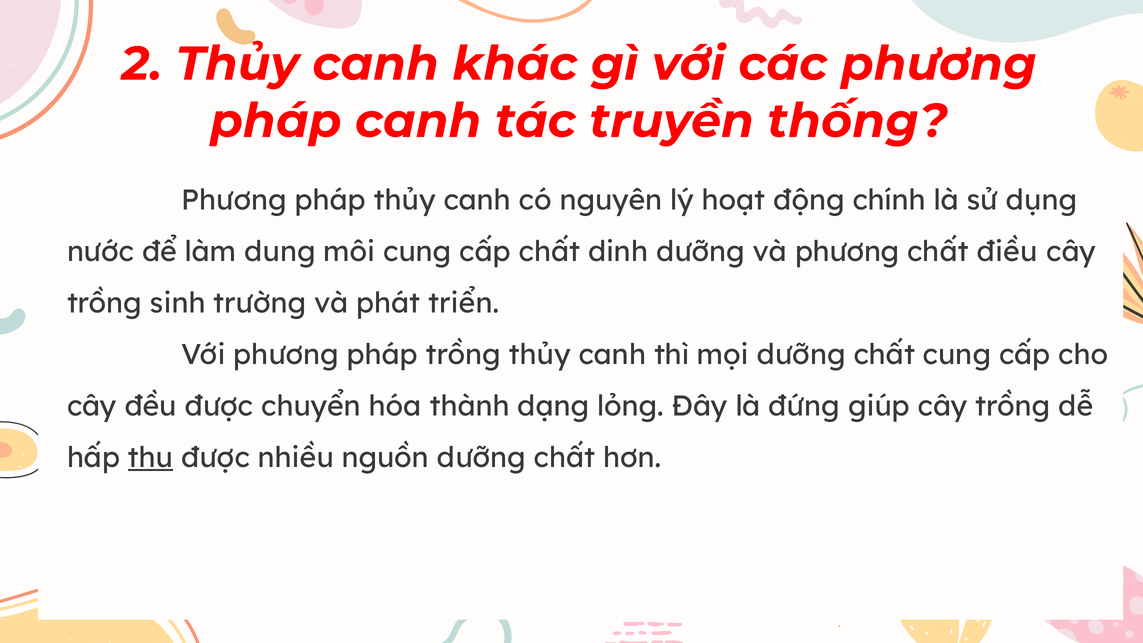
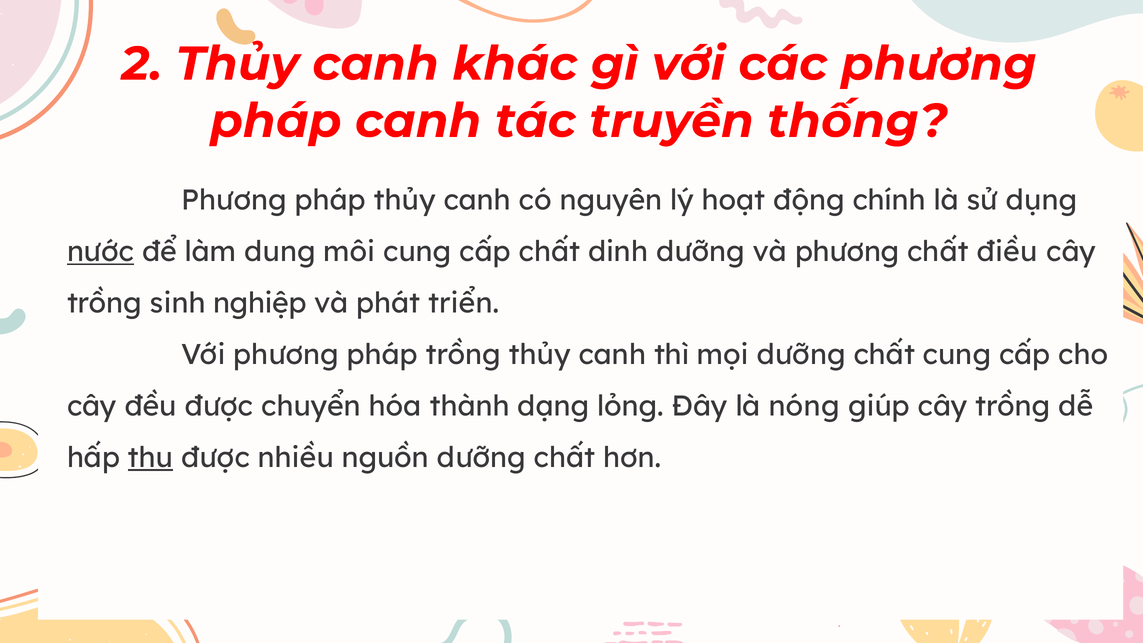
nước underline: none -> present (101, 252)
trường: trường -> nghiệp (260, 303)
đứng: đứng -> nóng (804, 406)
